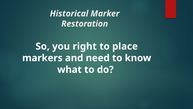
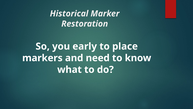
right: right -> early (85, 46)
